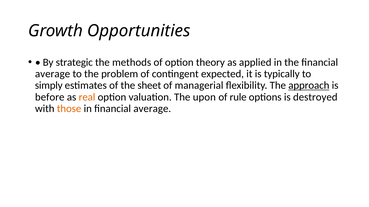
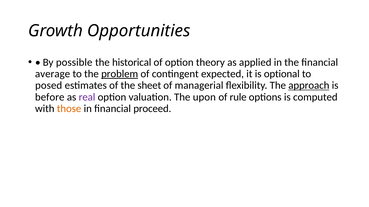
strategic: strategic -> possible (74, 62)
methods: methods -> historical (132, 62)
problem underline: none -> present (120, 74)
typically: typically -> optional (282, 74)
simply: simply -> posed (49, 86)
real colour: orange -> purple (87, 97)
destroyed: destroyed -> computed (315, 97)
in financial average: average -> proceed (152, 109)
